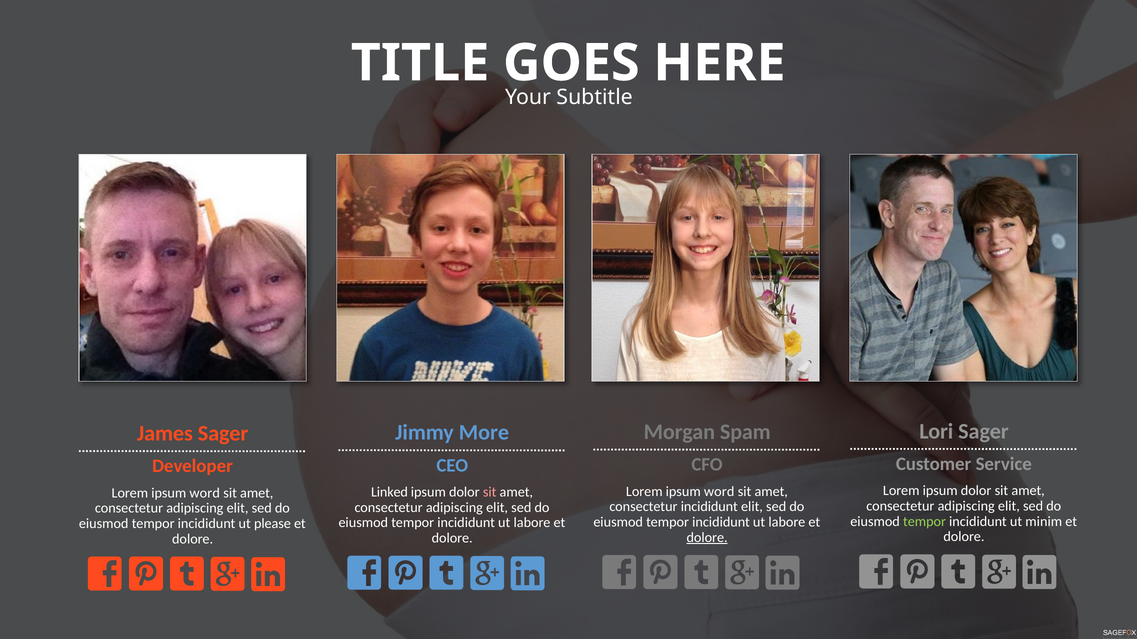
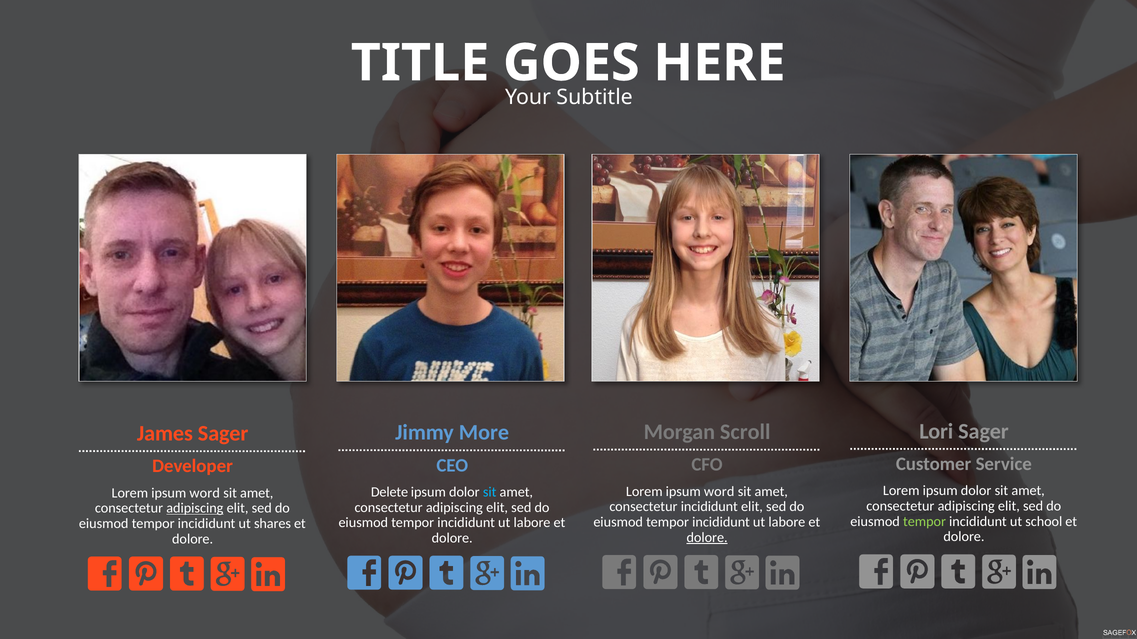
Spam: Spam -> Scroll (745, 432)
Linked: Linked -> Delete (389, 492)
sit colour: pink -> light blue (490, 492)
adipiscing underline: none -> present (195, 509)
minim: minim -> school (1044, 522)
please: please -> shares (272, 524)
